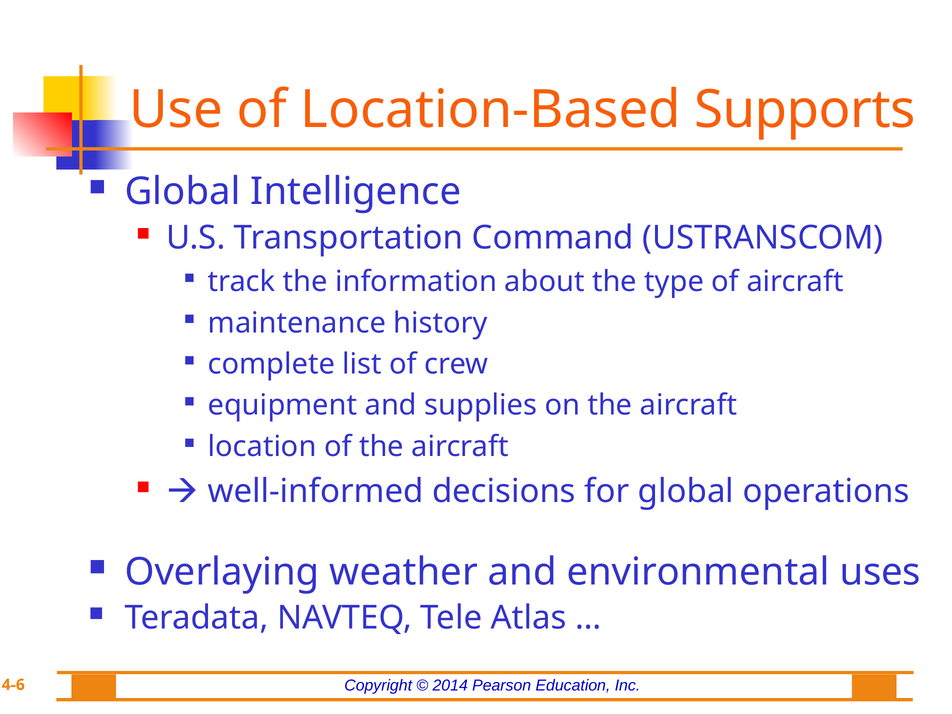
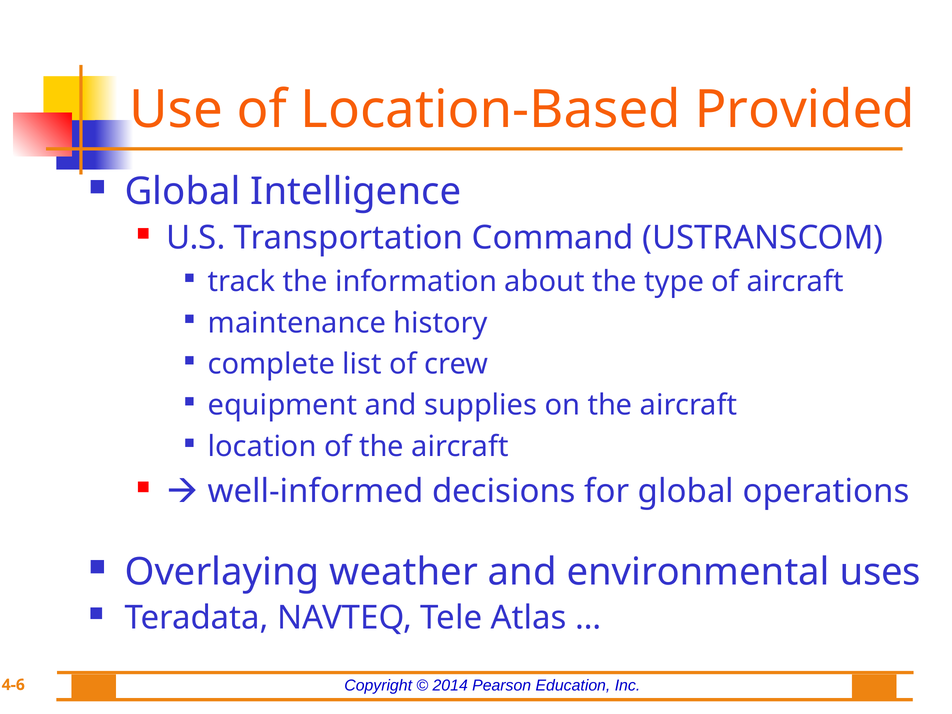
Supports: Supports -> Provided (805, 110)
